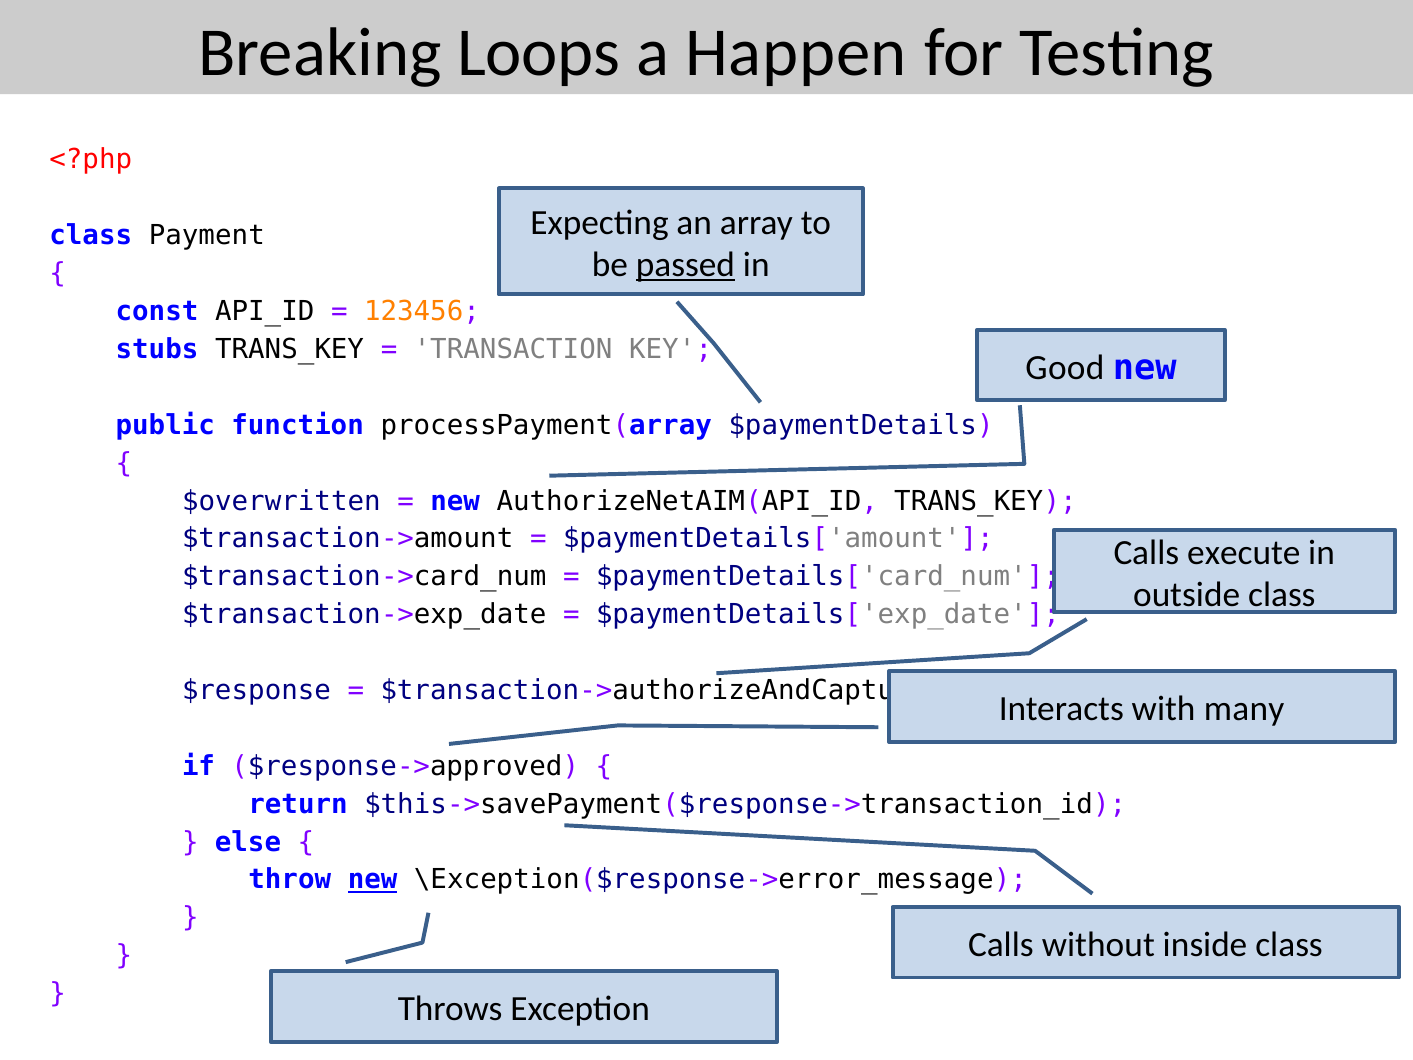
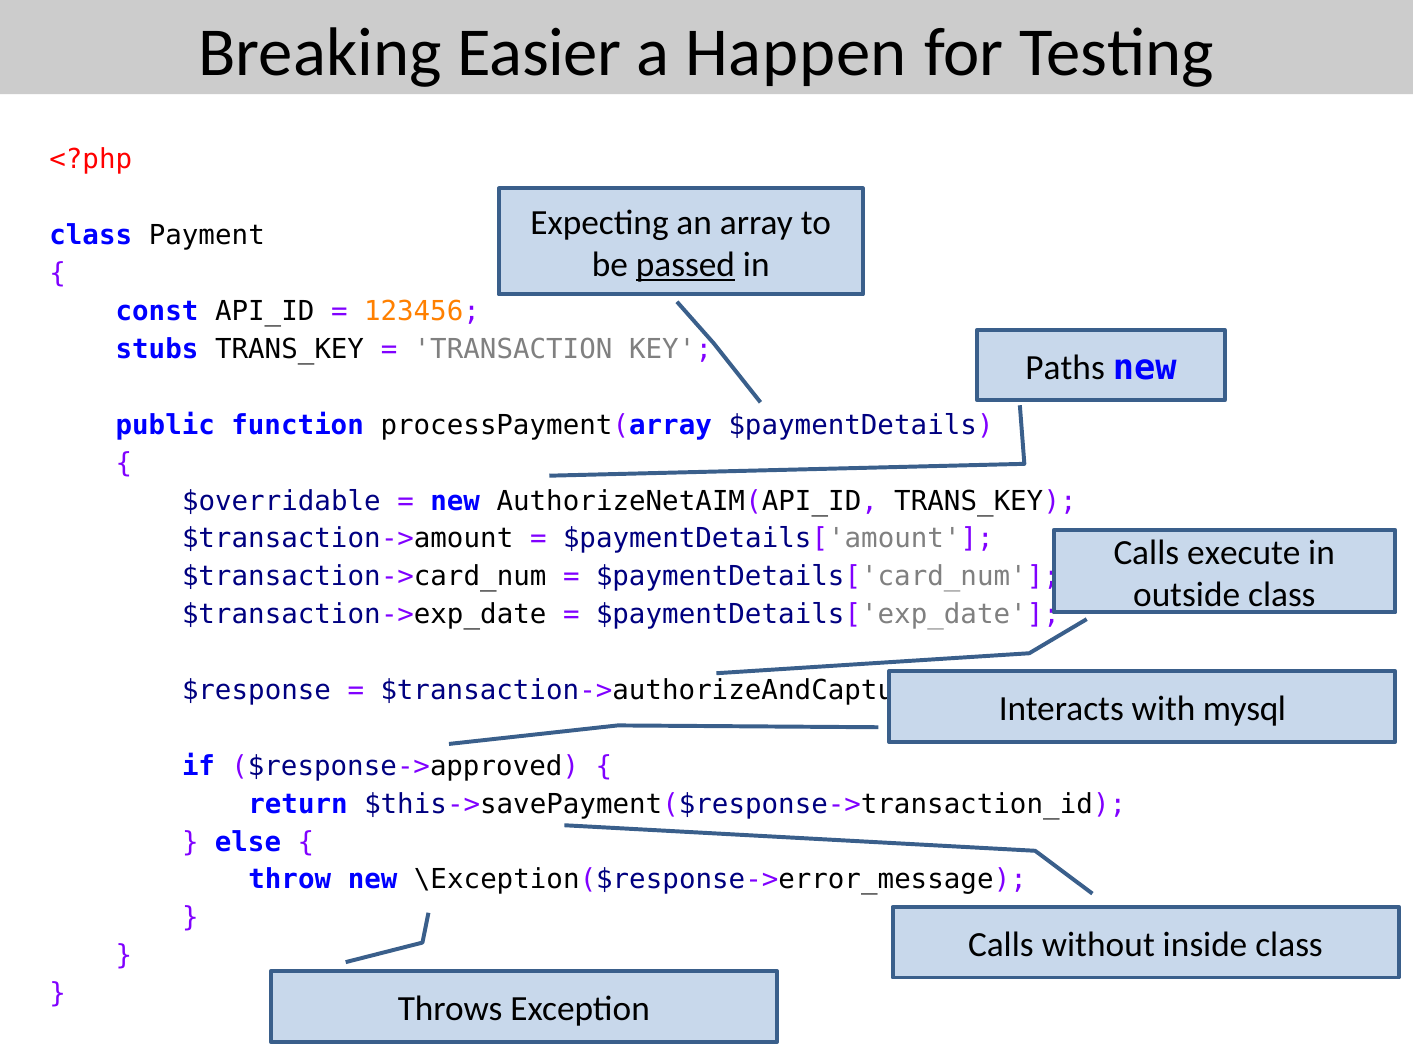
Loops: Loops -> Easier (539, 53)
Good: Good -> Paths (1065, 367)
$overwritten: $overwritten -> $overridable (281, 501)
many: many -> mysql (1244, 709)
new underline: present -> none (373, 880)
